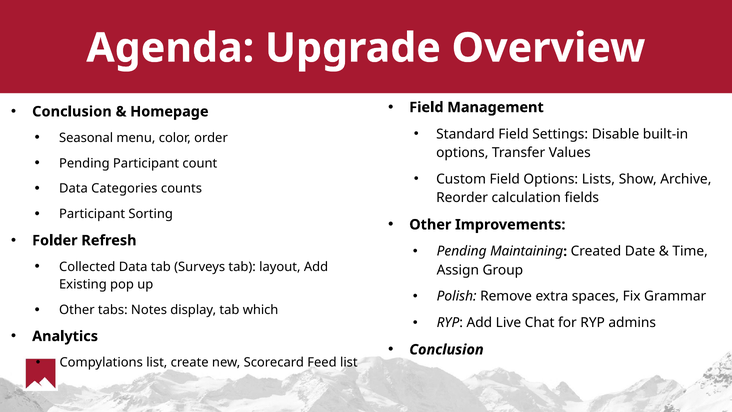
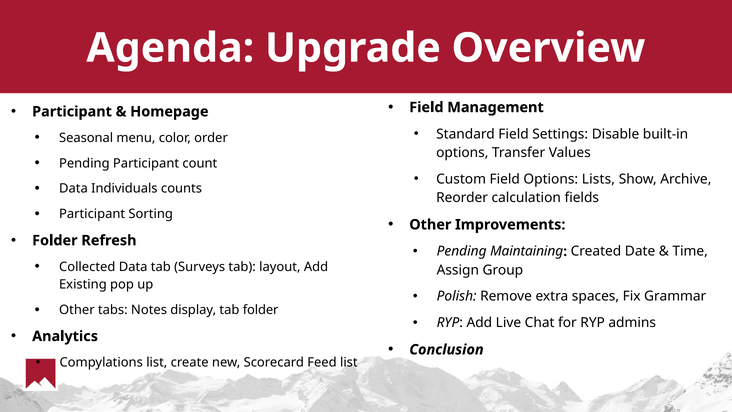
Conclusion: Conclusion -> Participant (72, 112)
Categories: Categories -> Individuals (124, 189)
tab which: which -> folder (261, 310)
